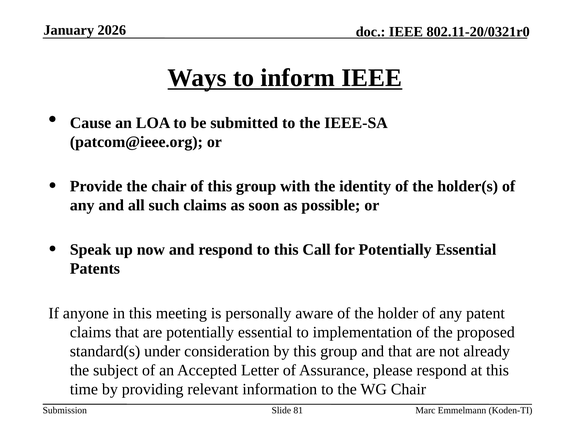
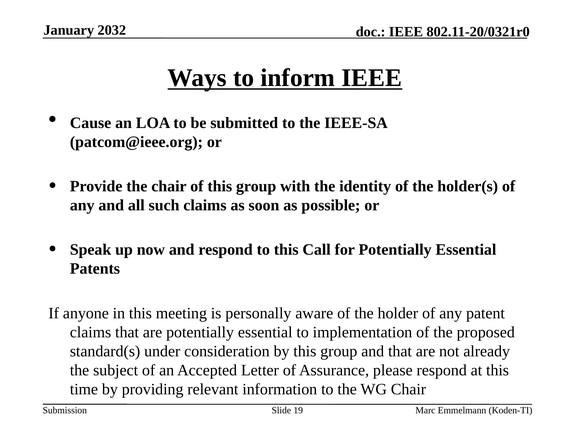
2026: 2026 -> 2032 (112, 30)
81: 81 -> 19 (298, 410)
